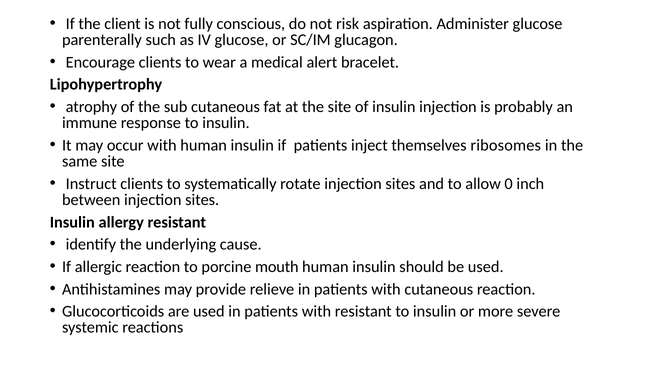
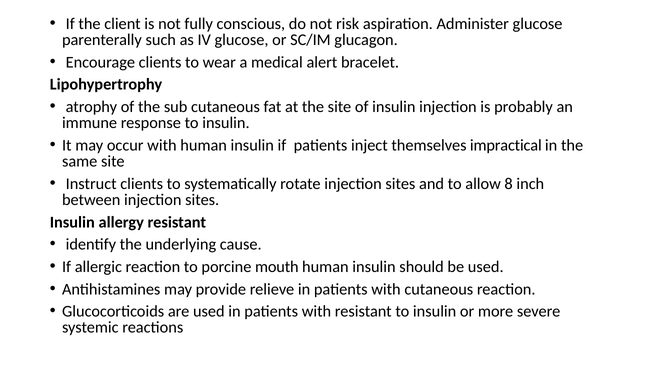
ribosomes: ribosomes -> impractical (506, 145)
0: 0 -> 8 (509, 183)
